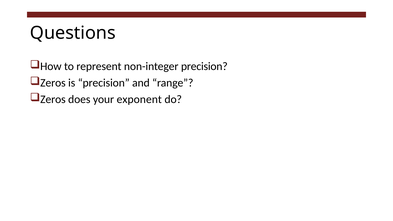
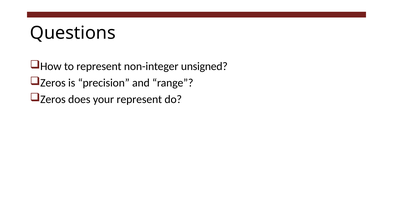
non-integer precision: precision -> unsigned (204, 66)
your exponent: exponent -> represent (139, 99)
